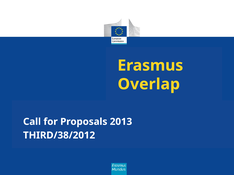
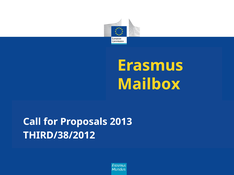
Overlap: Overlap -> Mailbox (149, 84)
